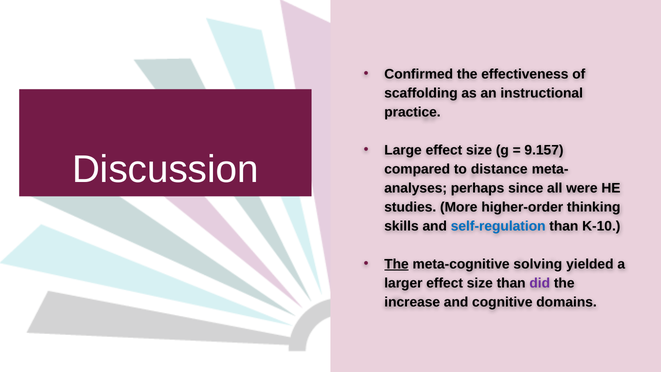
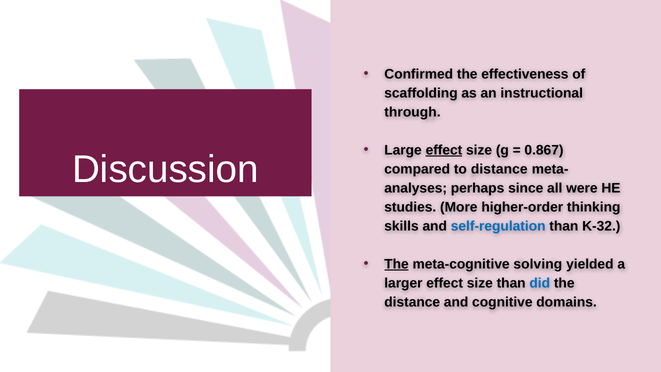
practice: practice -> through (412, 112)
effect underline: none -> present (444, 150)
9.157: 9.157 -> 0.867 (544, 150)
K-10: K-10 -> K-32 (601, 226)
did colour: purple -> blue (540, 283)
increase: increase -> distance (412, 302)
